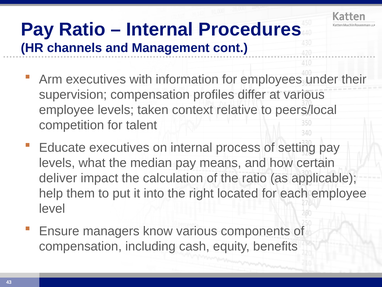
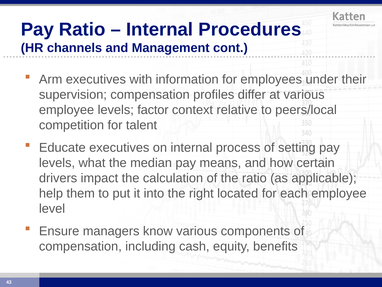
taken: taken -> factor (153, 110)
deliver: deliver -> drivers (58, 178)
